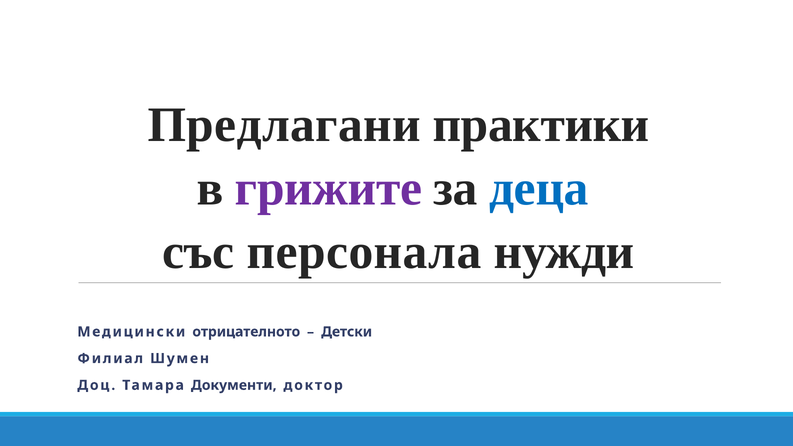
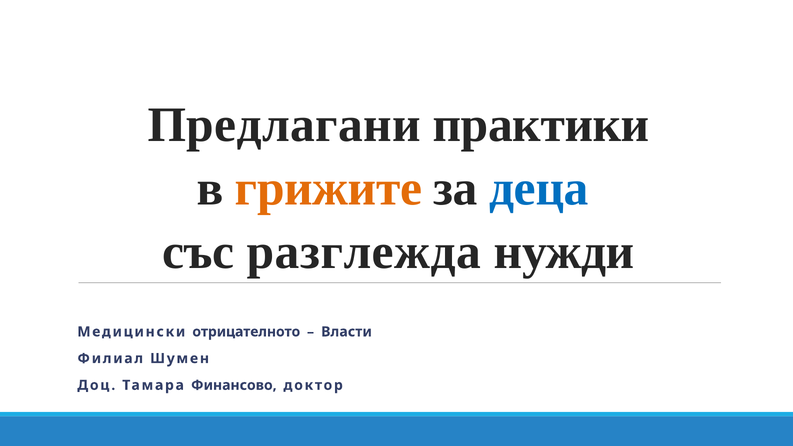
грижите colour: purple -> orange (329, 188)
персонала: персонала -> разглежда (364, 252)
Детски: Детски -> Власти (347, 332)
Документи: Документи -> Финансово (234, 385)
